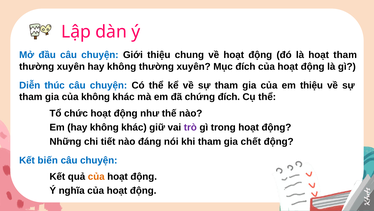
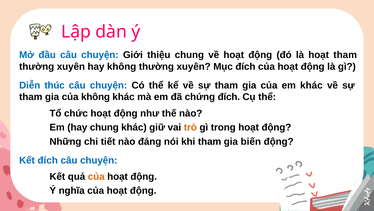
em thiệu: thiệu -> khác (311, 85)
Em hay không: không -> chung (104, 127)
trò colour: purple -> orange (190, 127)
chết: chết -> biến (251, 141)
Kết biến: biến -> đích (48, 160)
